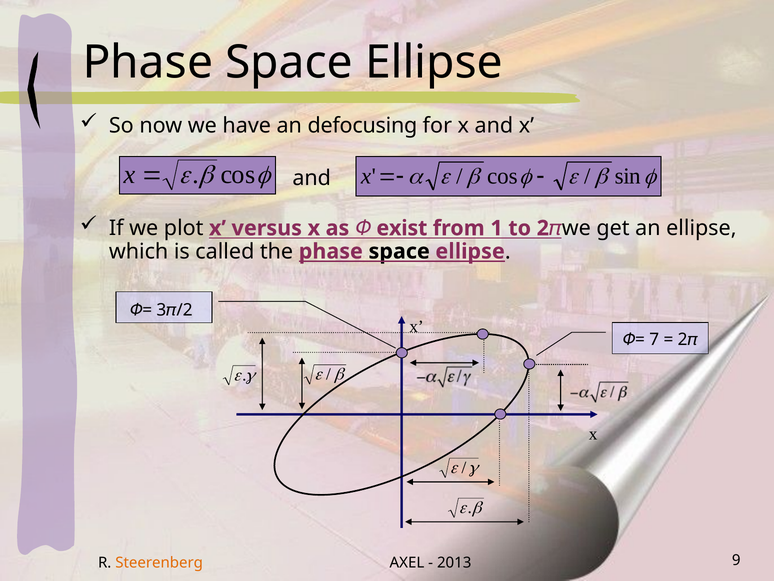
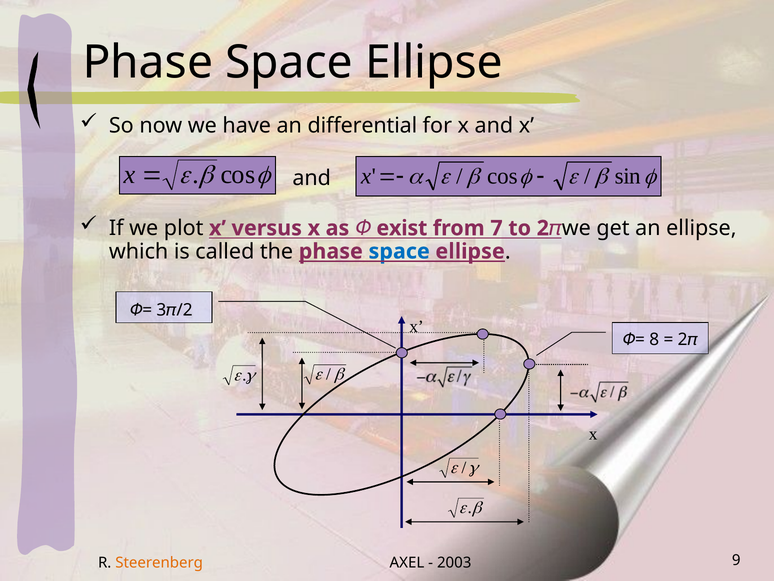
defocusing: defocusing -> differential (362, 126)
1: 1 -> 7 (497, 228)
space colour: black -> blue (399, 251)
7: 7 -> 8 (654, 339)
2013: 2013 -> 2003 (454, 562)
